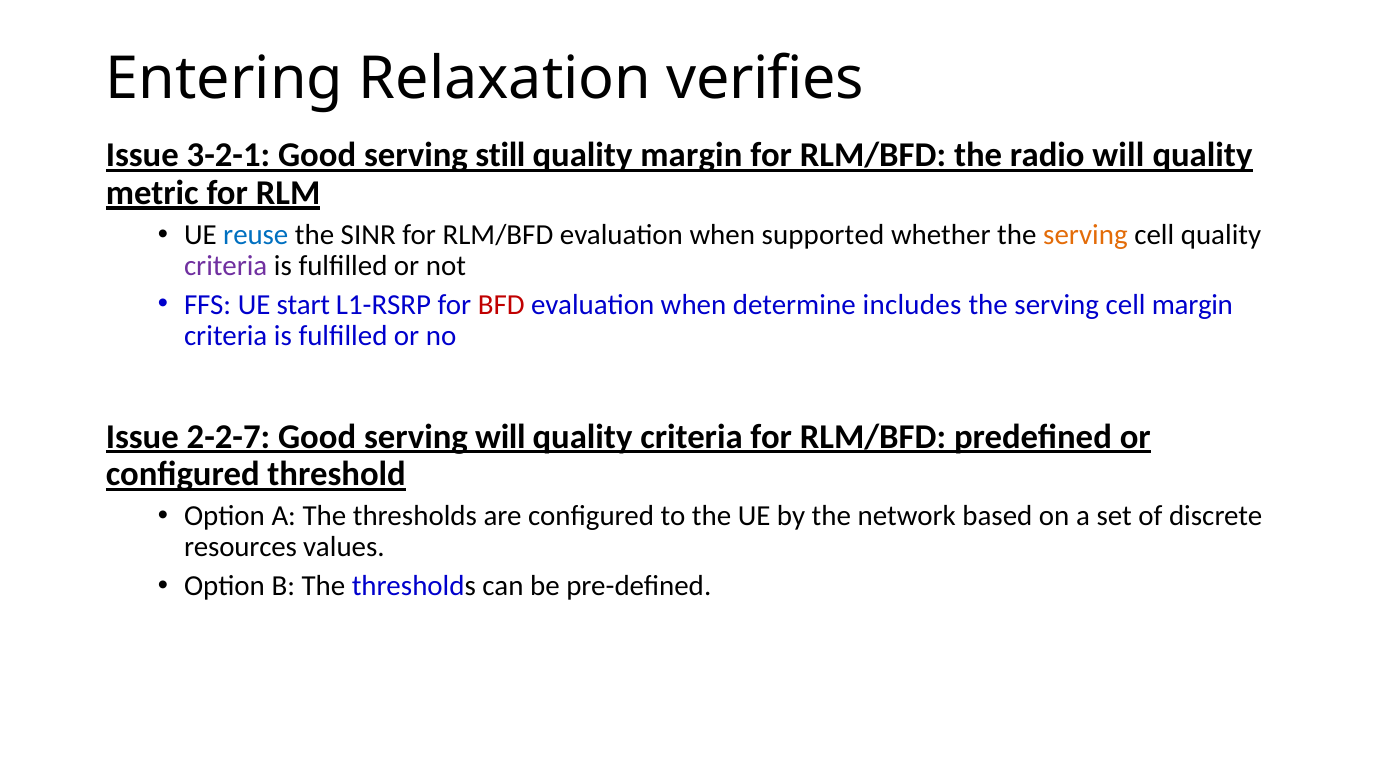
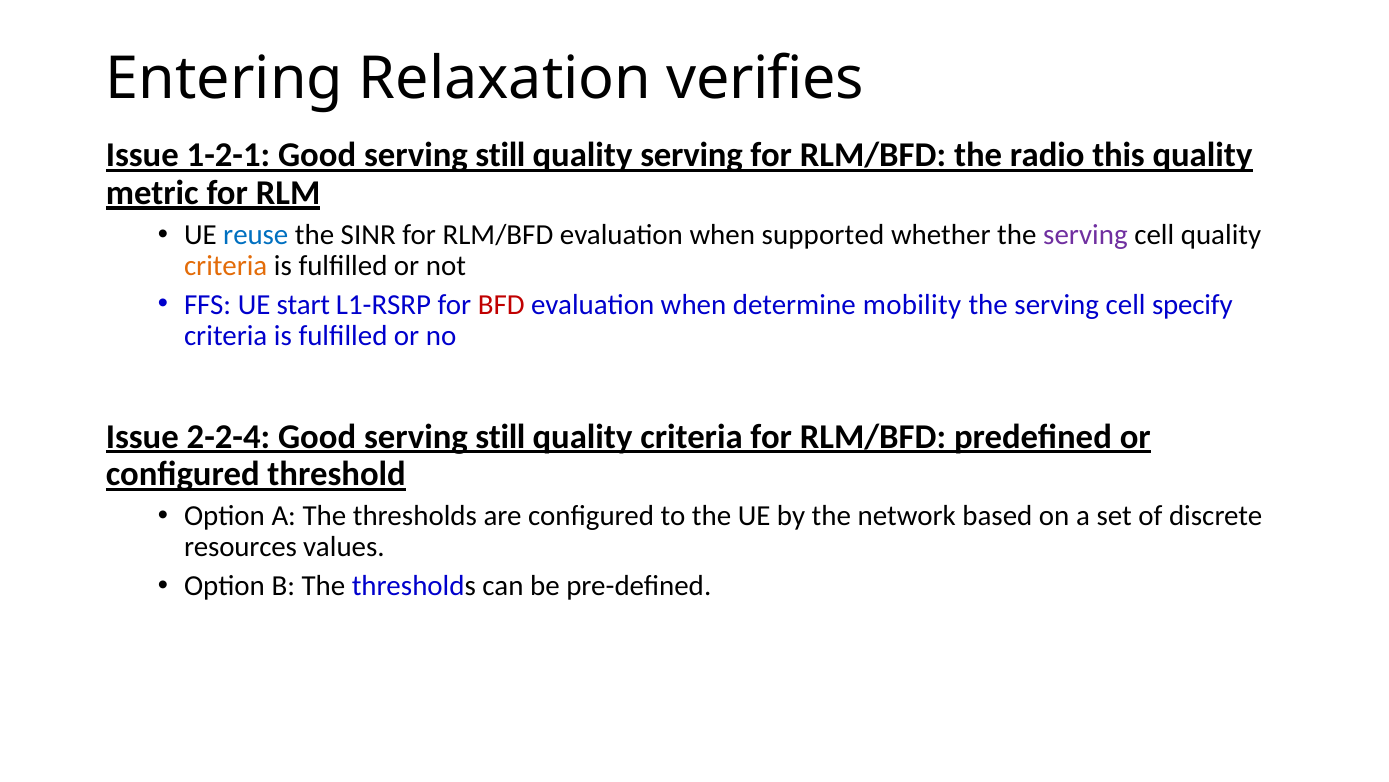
3-2-1: 3-2-1 -> 1-2-1 (228, 155)
quality margin: margin -> serving (692, 155)
radio will: will -> this (1119, 155)
serving colour: orange -> purple (1085, 234)
criteria colour: purple -> orange (226, 266)
includes: includes -> mobility (912, 304)
cell margin: margin -> specify (1192, 304)
2-2-7: 2-2-7 -> 2-2-4 (228, 436)
will: will -> still (500, 436)
